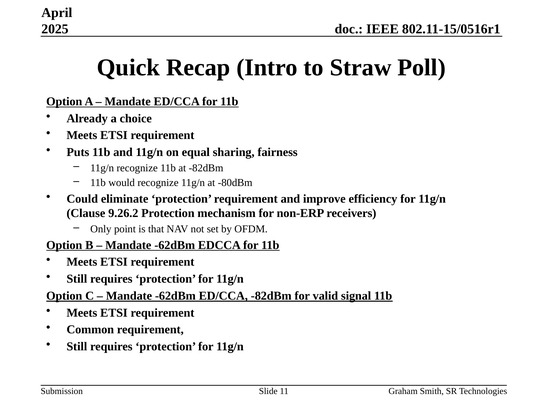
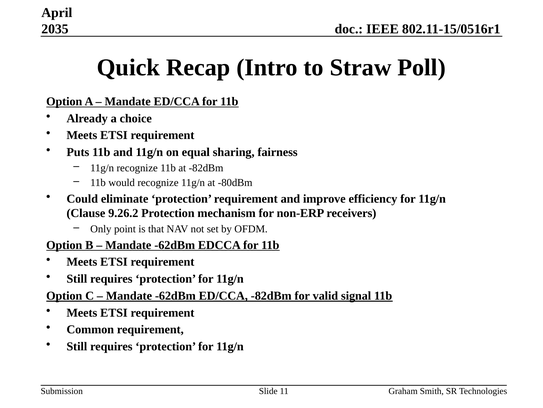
2025: 2025 -> 2035 (55, 29)
